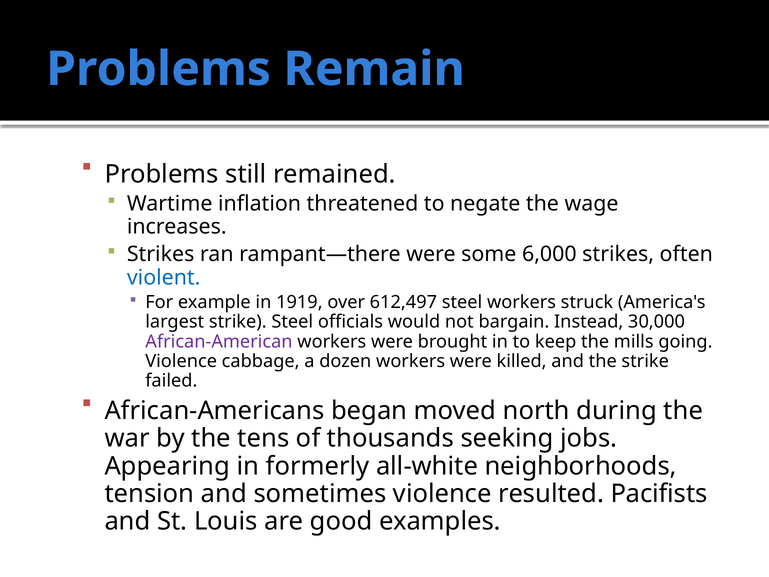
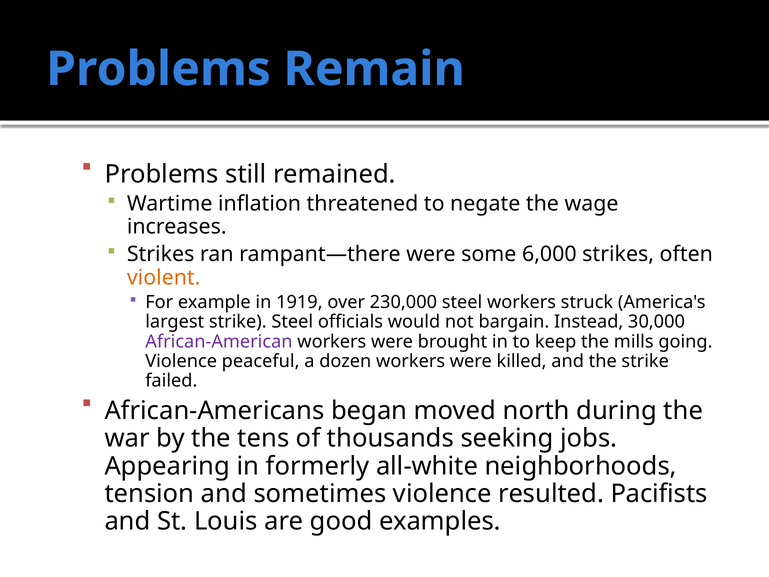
violent colour: blue -> orange (164, 277)
612,497: 612,497 -> 230,000 (403, 302)
cabbage: cabbage -> peaceful (261, 361)
